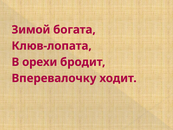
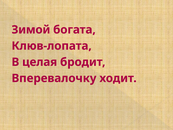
орехи: орехи -> целая (40, 62)
